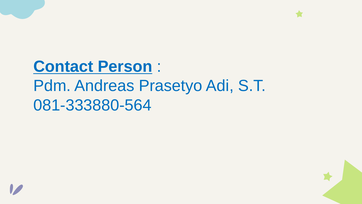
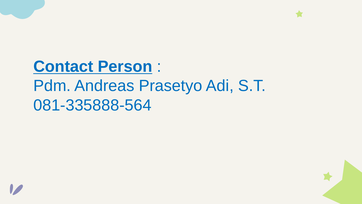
081-333880-564: 081-333880-564 -> 081-335888-564 (92, 105)
